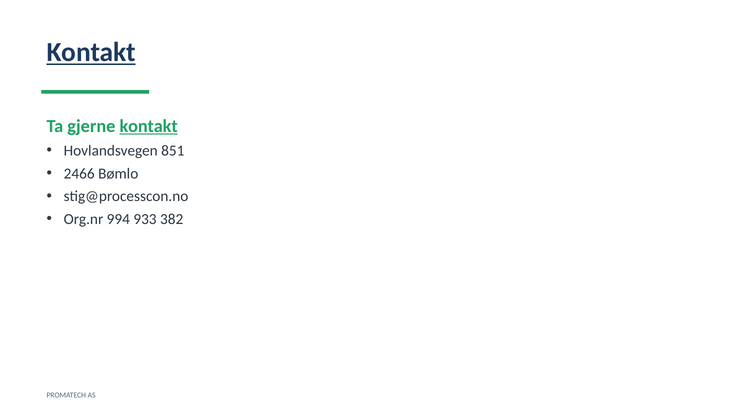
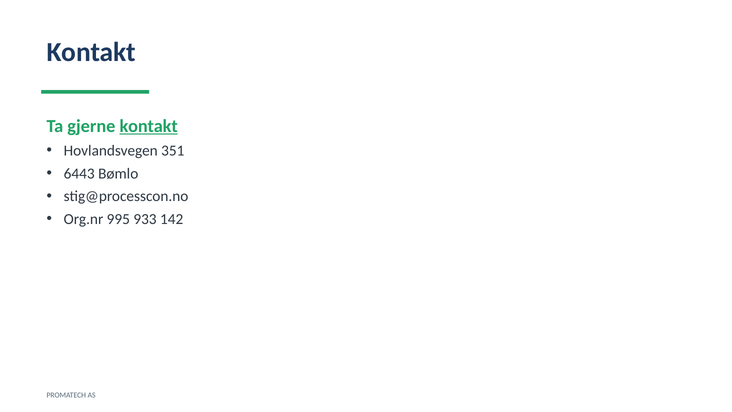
Kontakt underline: present -> none (91, 52)
851: 851 -> 351 (173, 151)
2466: 2466 -> 6443 (79, 173)
994: 994 -> 995 (118, 219)
382: 382 -> 142 (172, 219)
